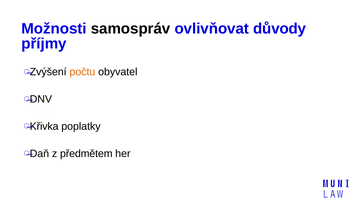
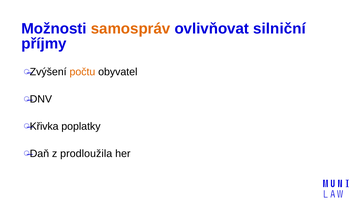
samospráv colour: black -> orange (131, 28)
důvody: důvody -> silniční (279, 28)
předmětem: předmětem -> prodloužila (86, 153)
